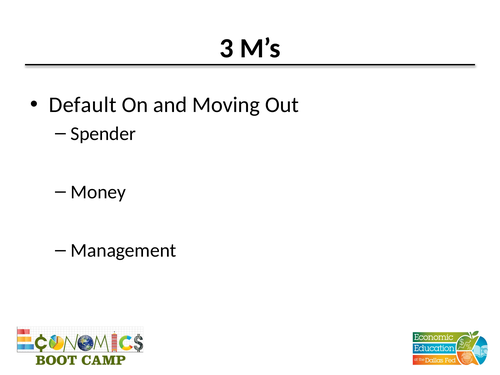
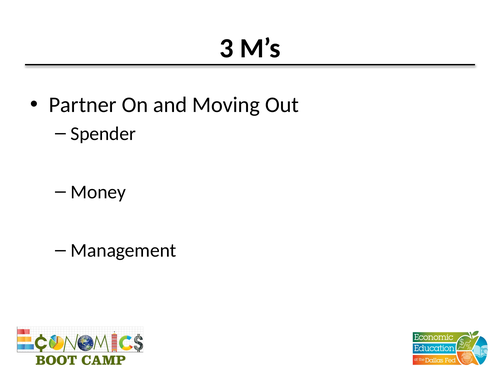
Default: Default -> Partner (83, 105)
